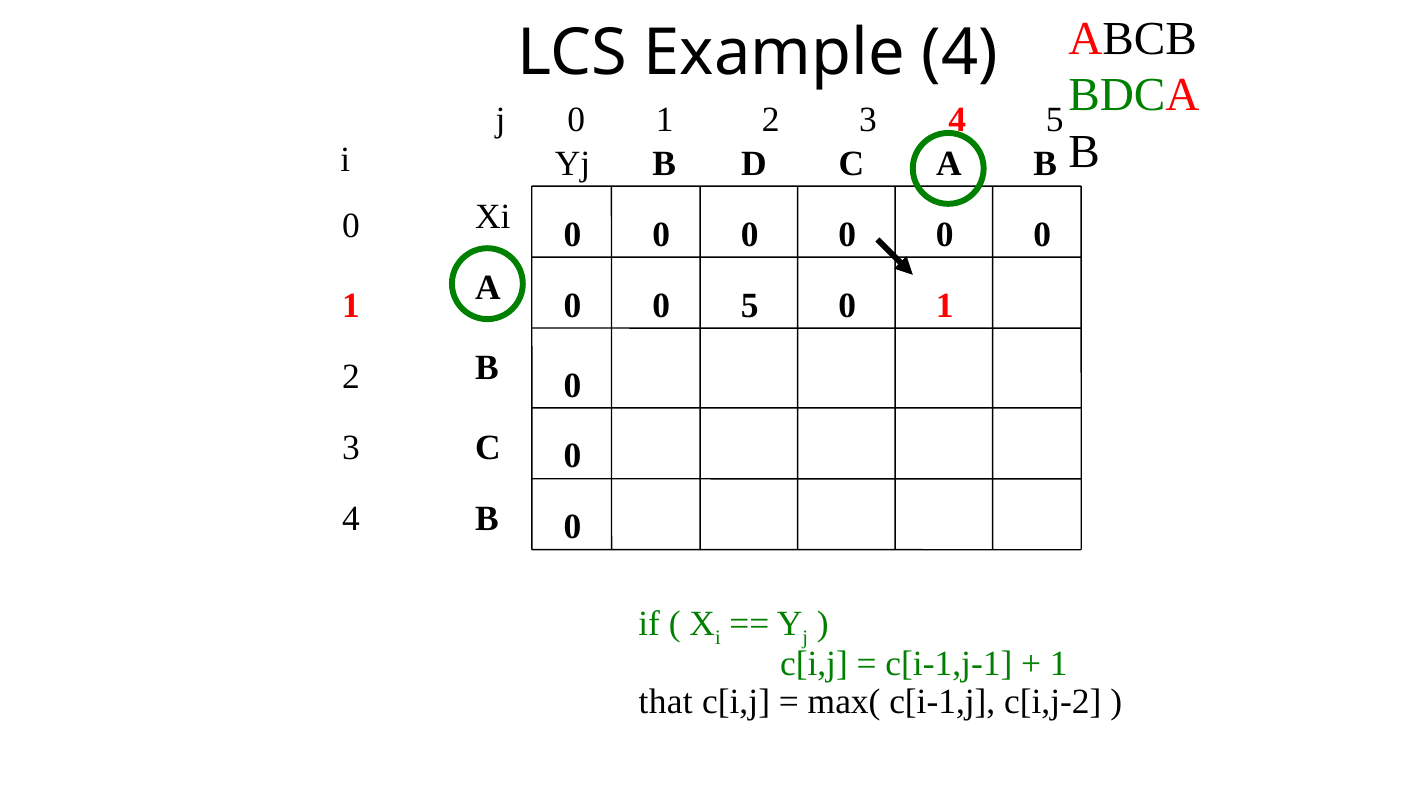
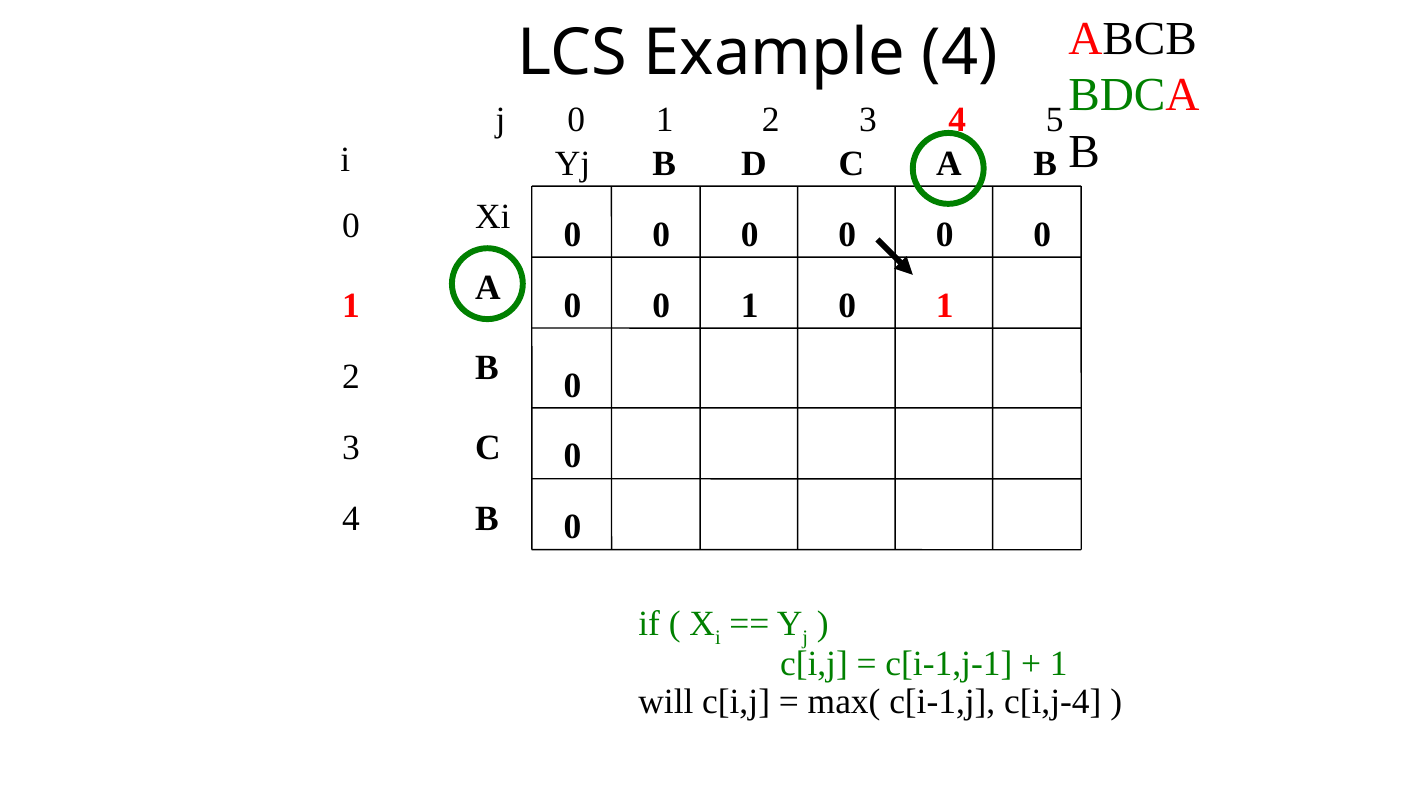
5: 5 -> 1 (750, 305)
that: that -> will (666, 701)
c[i,j-2: c[i,j-2 -> c[i,j-4 (1053, 701)
